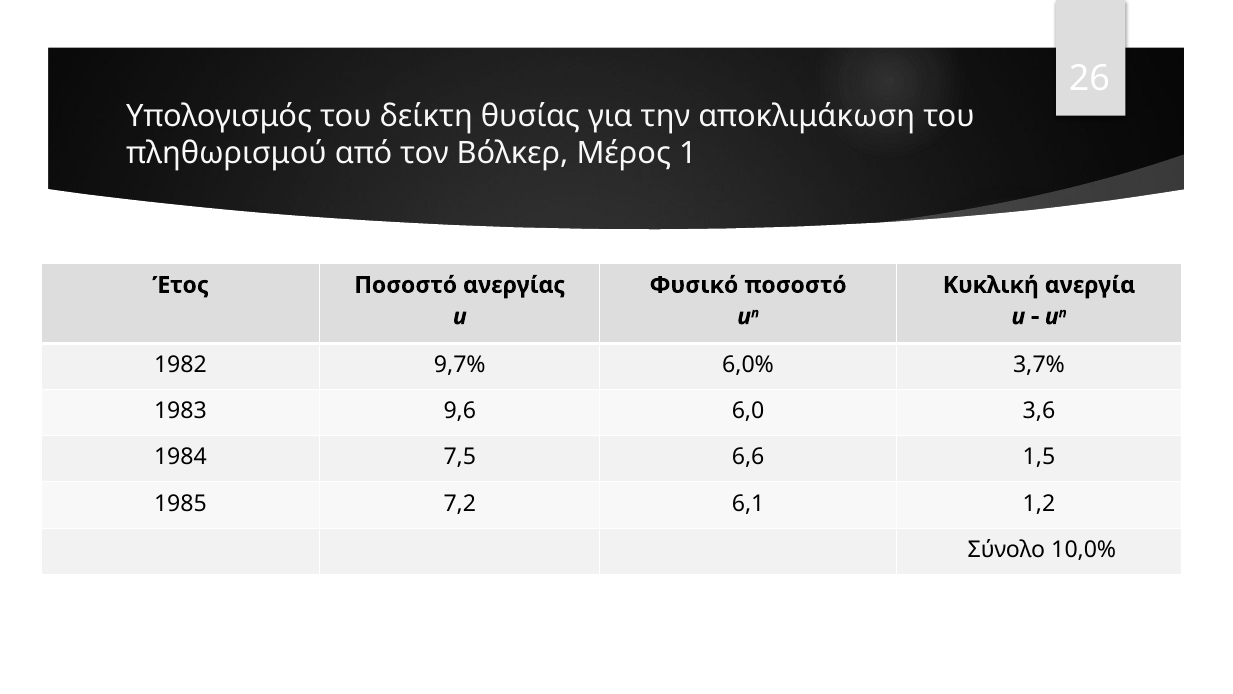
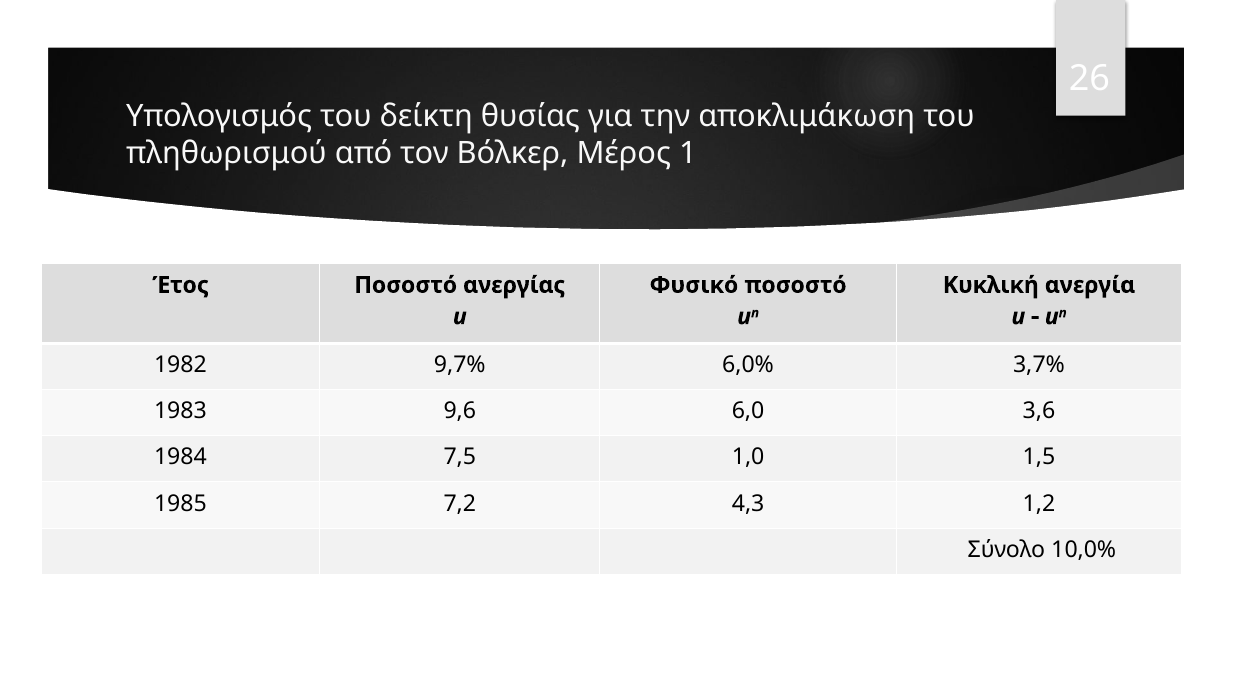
6,6: 6,6 -> 1,0 (748, 457)
6,1: 6,1 -> 4,3 (748, 503)
